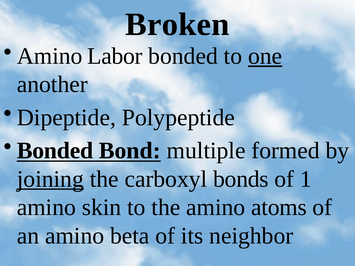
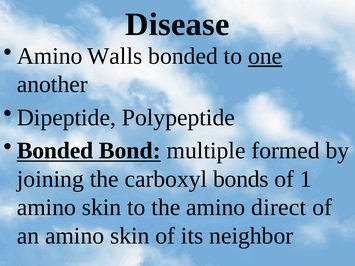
Broken: Broken -> Disease (177, 24)
Labor: Labor -> Walls (115, 56)
joining underline: present -> none (50, 179)
atoms: atoms -> direct (279, 208)
an amino beta: beta -> skin (130, 236)
